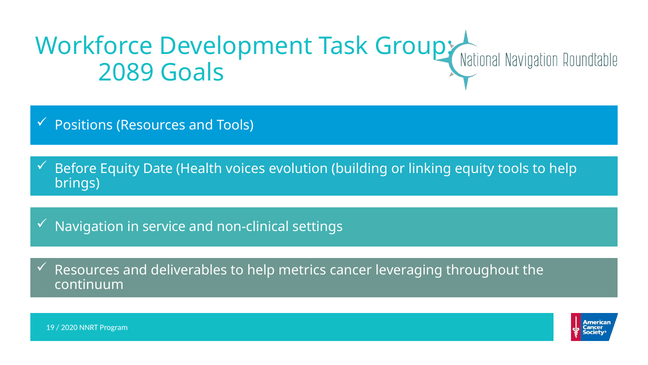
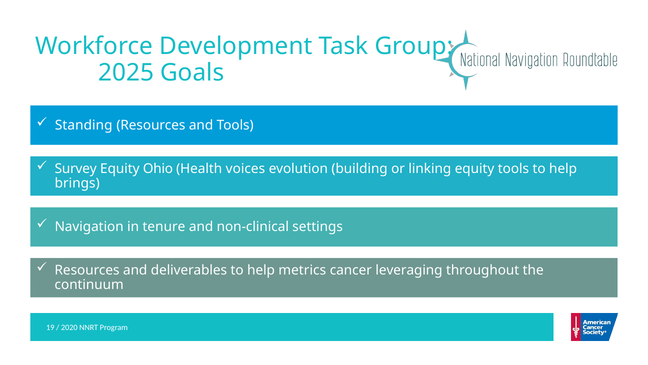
2089: 2089 -> 2025 (126, 73)
Positions: Positions -> Standing (84, 125)
Before: Before -> Survey (76, 168)
Date: Date -> Ohio (158, 168)
service: service -> tenure (164, 227)
